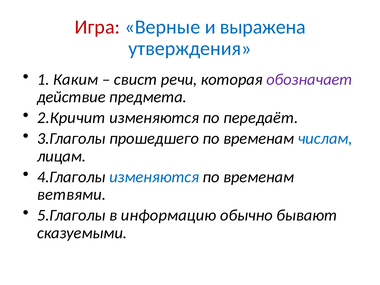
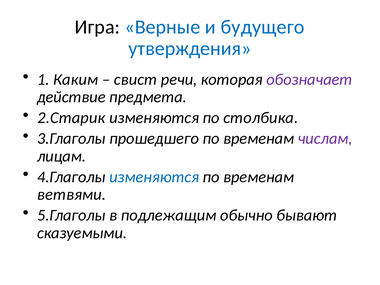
Игра colour: red -> black (97, 27)
выражена: выражена -> будущего (263, 27)
2.Кричит: 2.Кричит -> 2.Старик (71, 118)
передаёт: передаёт -> столбика (261, 118)
числам colour: blue -> purple (325, 138)
информацию: информацию -> подлежащим (169, 215)
